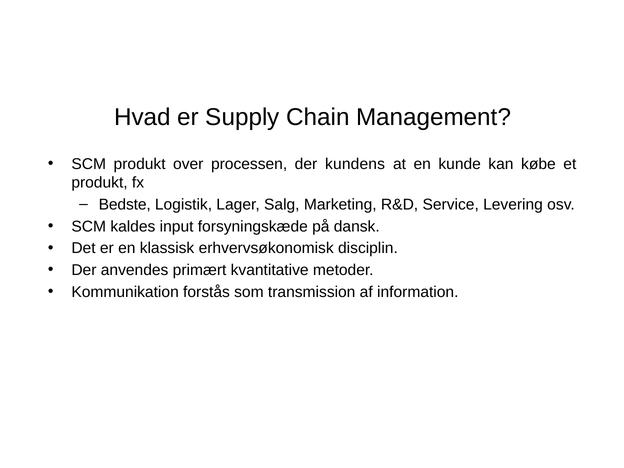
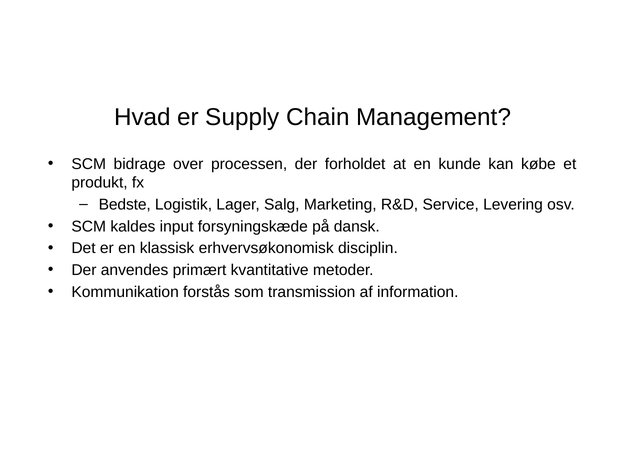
SCM produkt: produkt -> bidrage (140, 164)
kundens: kundens -> forholdet (355, 164)
